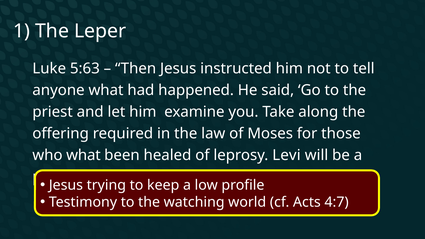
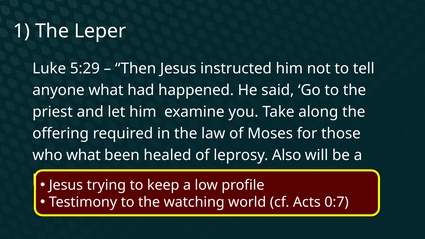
5:63: 5:63 -> 5:29 (85, 69)
Levi: Levi -> Also (287, 155)
4:7: 4:7 -> 0:7 (337, 202)
